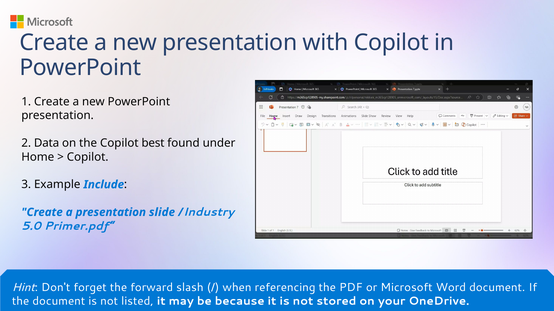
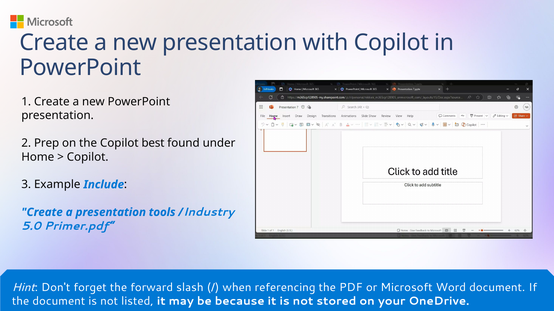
Data: Data -> Prep (47, 143)
slide: slide -> tools (162, 213)
